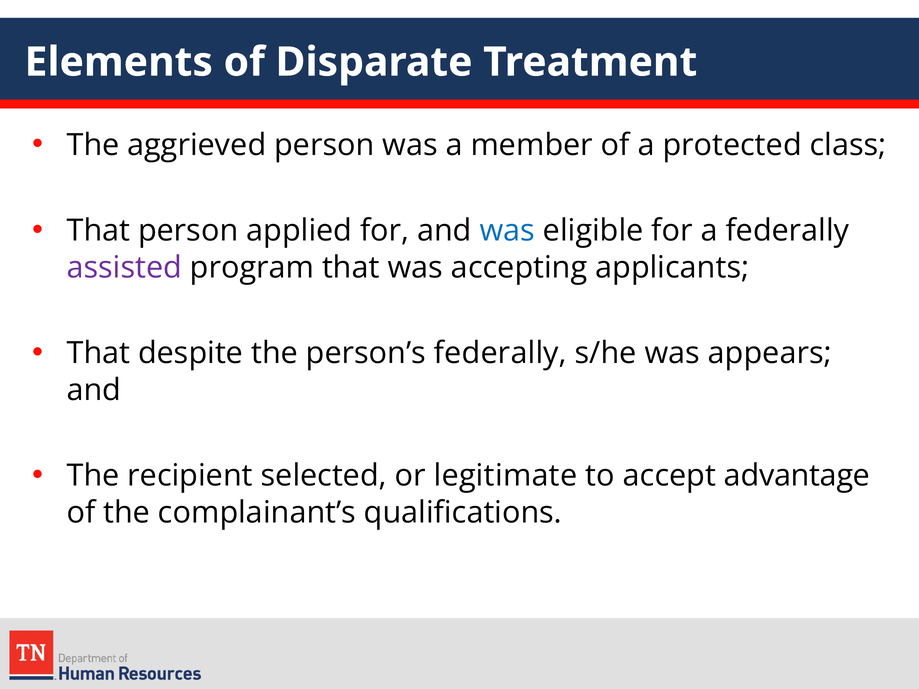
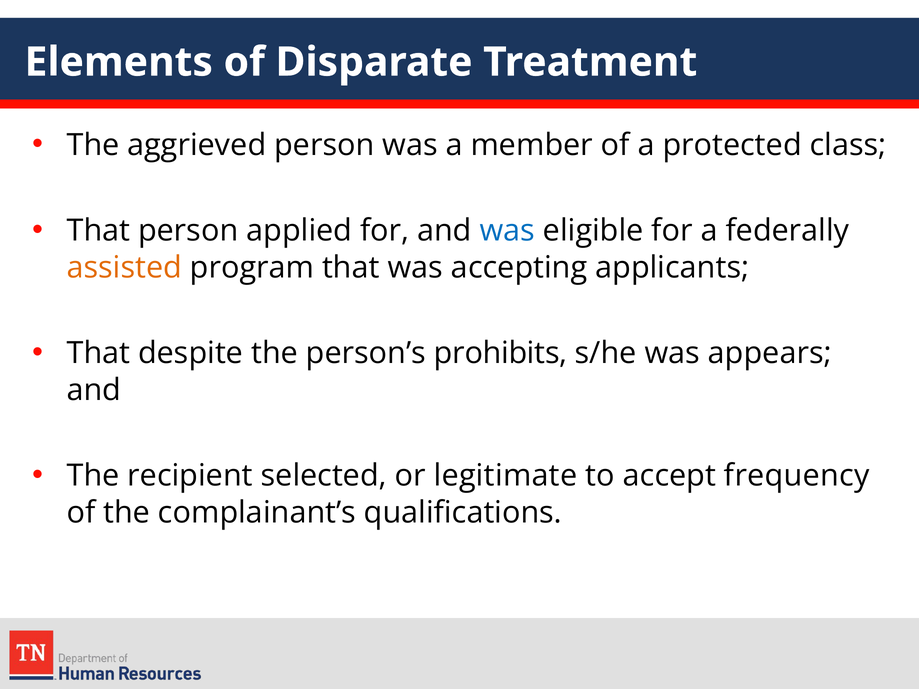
assisted colour: purple -> orange (124, 268)
person’s federally: federally -> prohibits (501, 353)
advantage: advantage -> frequency (797, 476)
